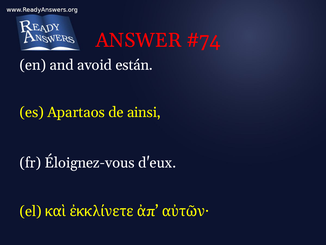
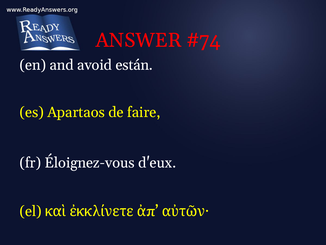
ainsi: ainsi -> faire (144, 112)
